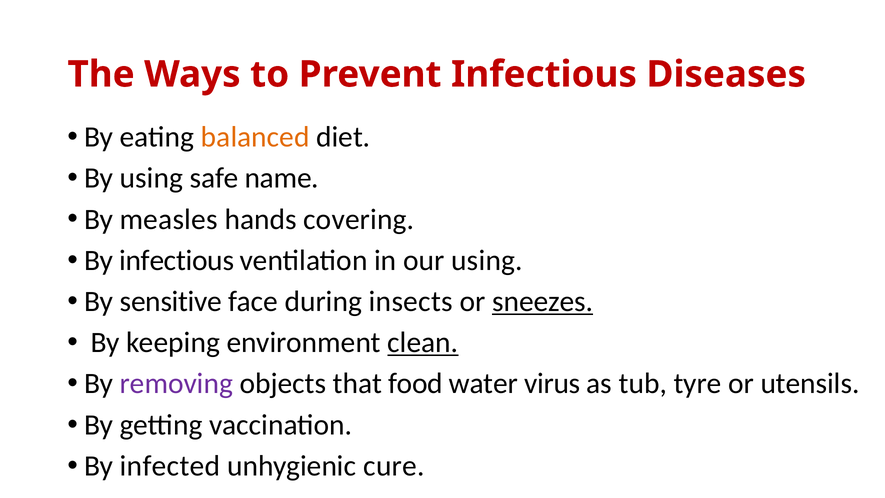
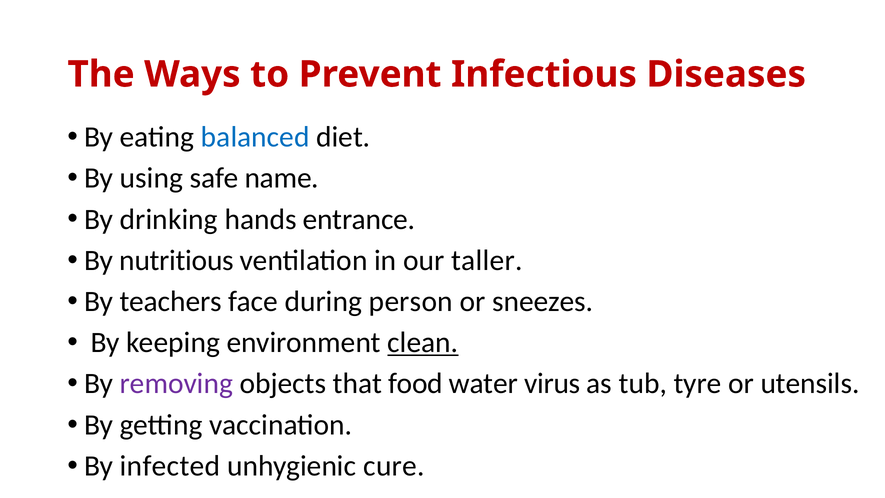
balanced colour: orange -> blue (255, 137)
measles: measles -> drinking (169, 219)
covering: covering -> entrance (359, 219)
By infectious: infectious -> nutritious (177, 260)
our using: using -> taller (487, 260)
sensitive: sensitive -> teachers (171, 301)
insects: insects -> person (411, 301)
sneezes underline: present -> none (543, 301)
